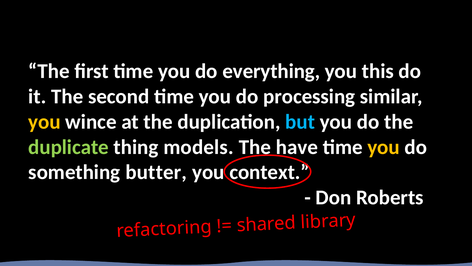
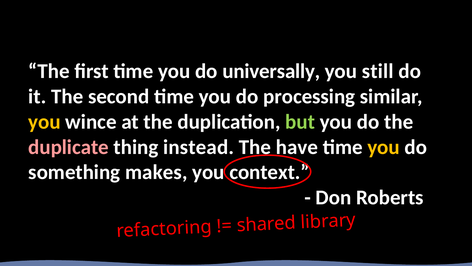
everything: everything -> universally (271, 71)
this: this -> still (378, 71)
but colour: light blue -> light green (300, 122)
duplicate colour: light green -> pink (69, 147)
models: models -> instead (199, 147)
butter: butter -> makes (156, 172)
